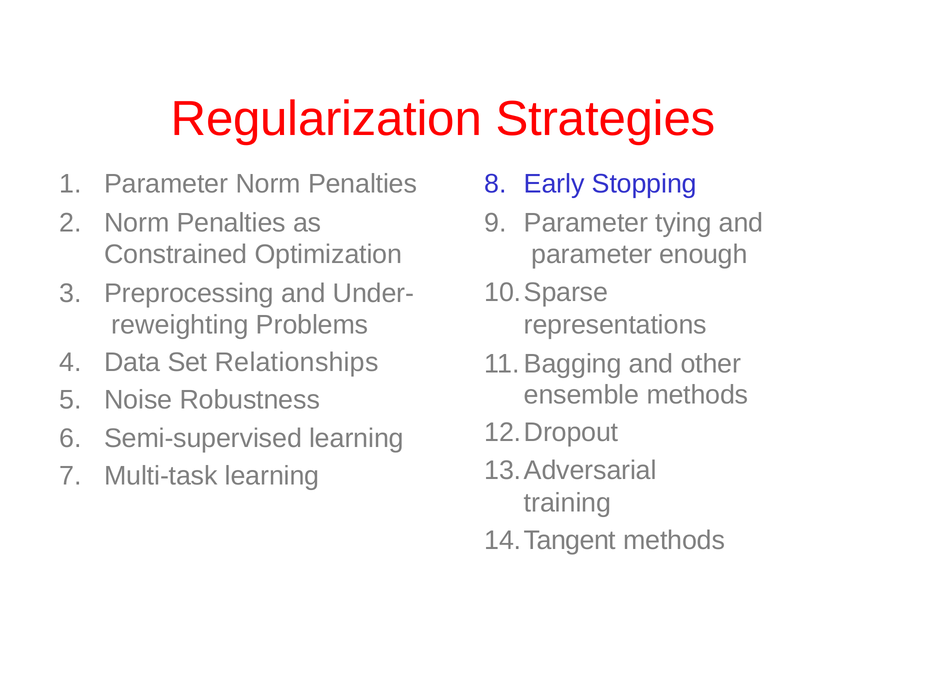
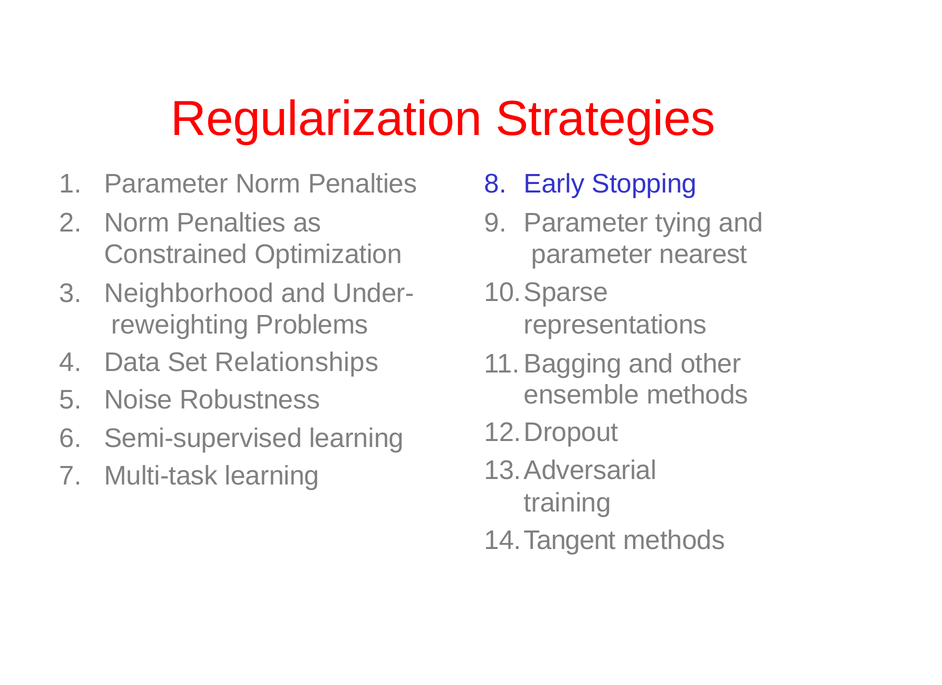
enough: enough -> nearest (703, 254)
Preprocessing: Preprocessing -> Neighborhood (189, 293)
